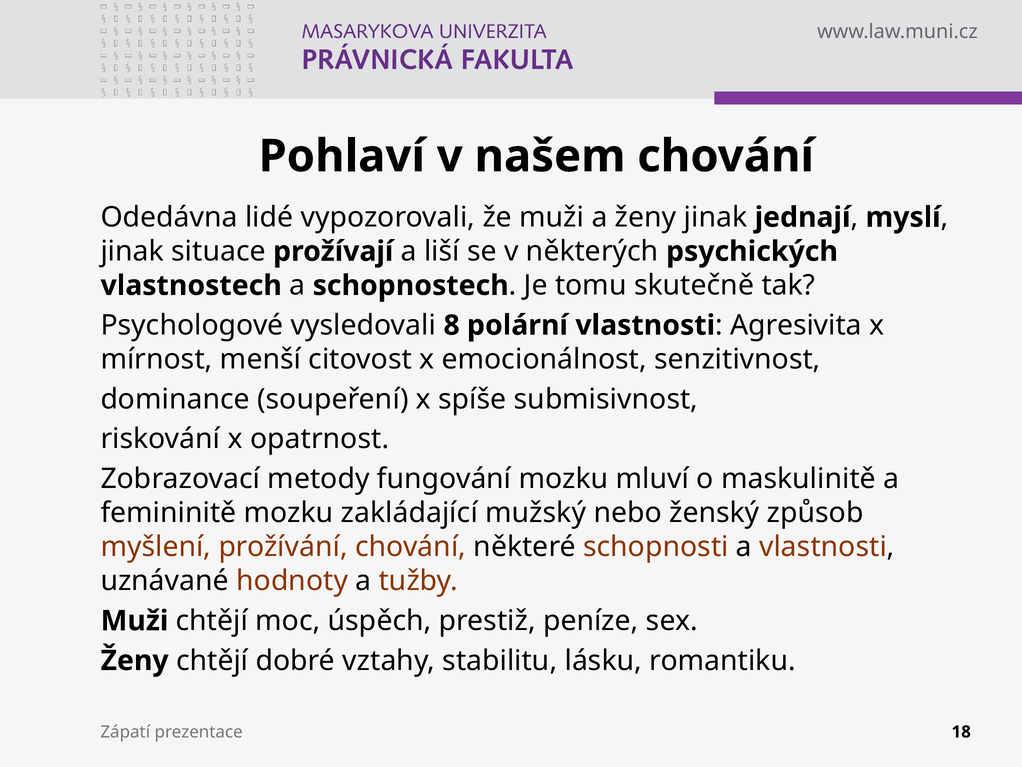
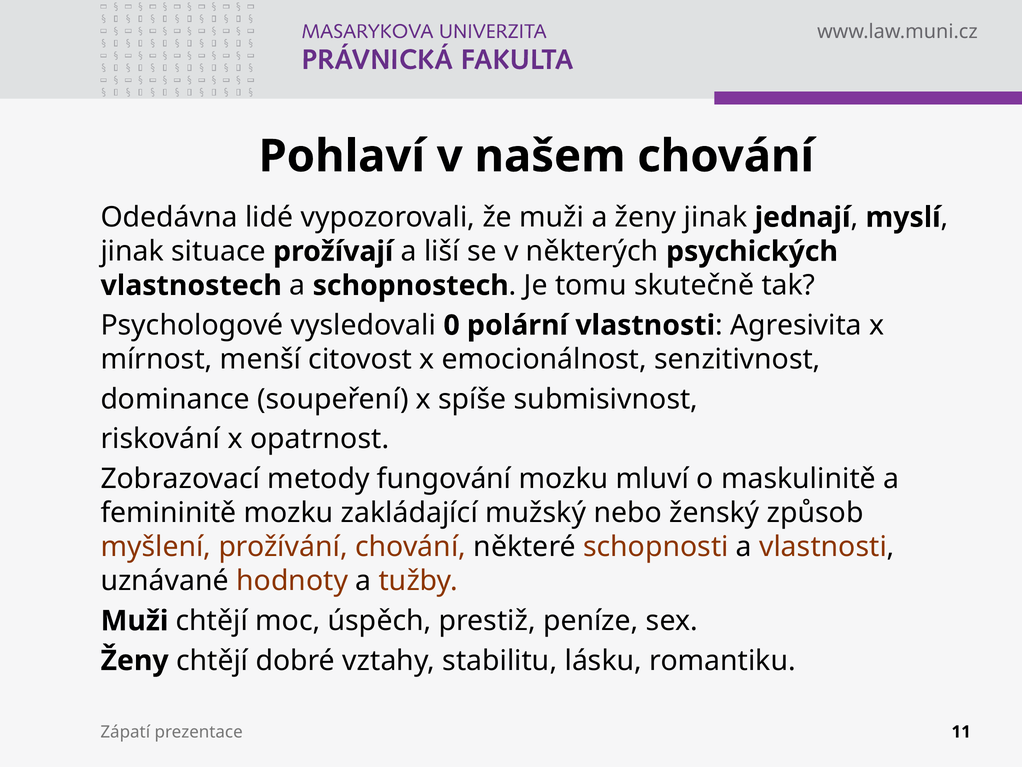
8: 8 -> 0 (452, 325)
18: 18 -> 11 (961, 731)
